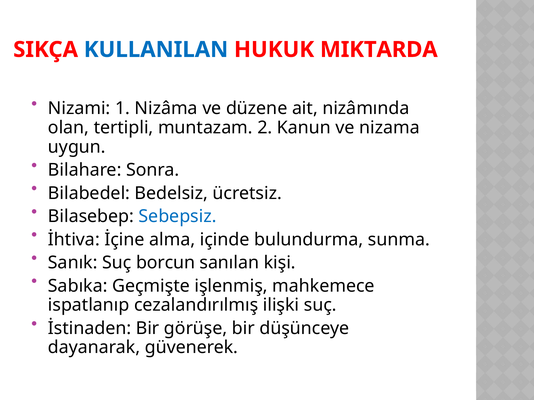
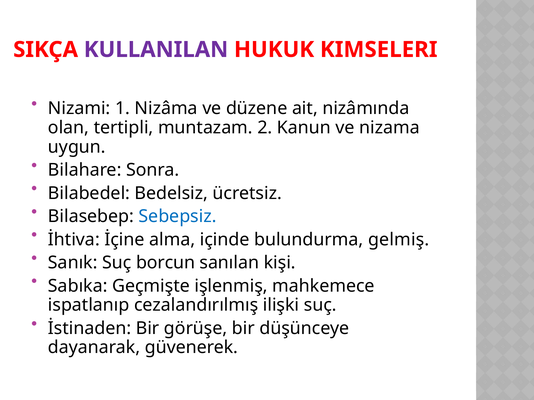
KULLANILAN colour: blue -> purple (156, 50)
MIKTARDA: MIKTARDA -> KIMSELERI (379, 50)
sunma: sunma -> gelmiş (399, 240)
